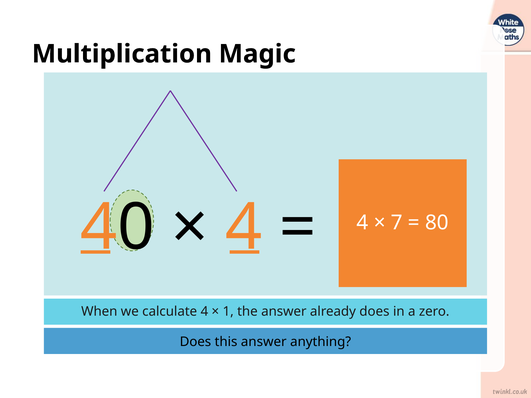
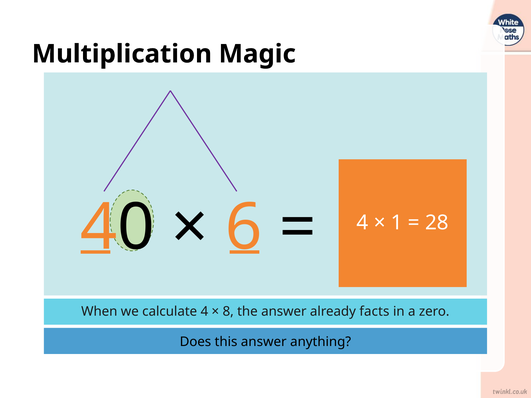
4: 4 -> 6 (244, 227)
7: 7 -> 1 (397, 223)
80: 80 -> 28 (437, 223)
1: 1 -> 8 (228, 312)
already does: does -> facts (374, 312)
